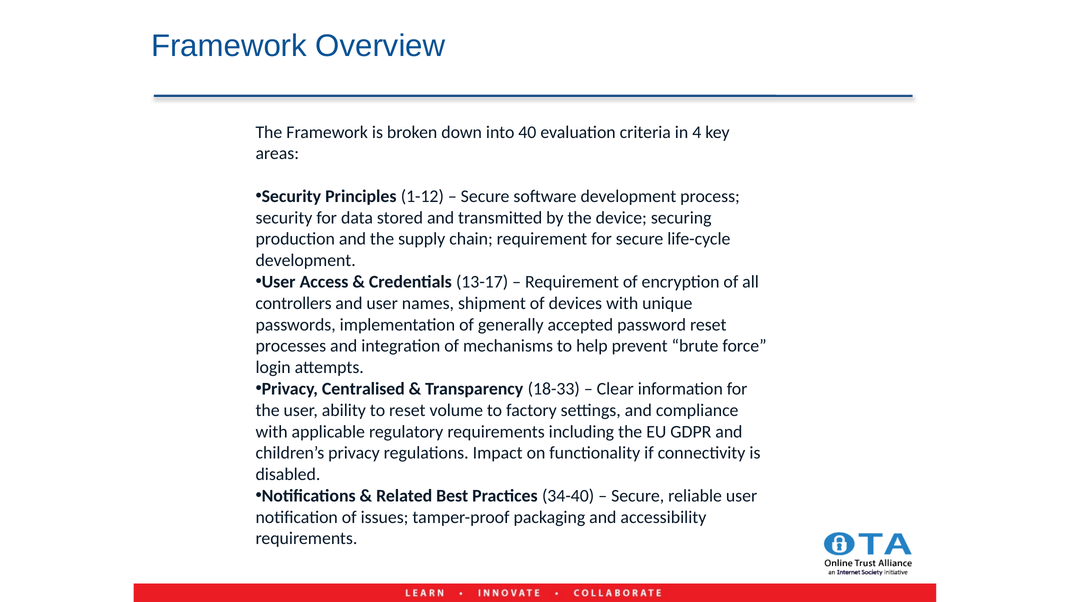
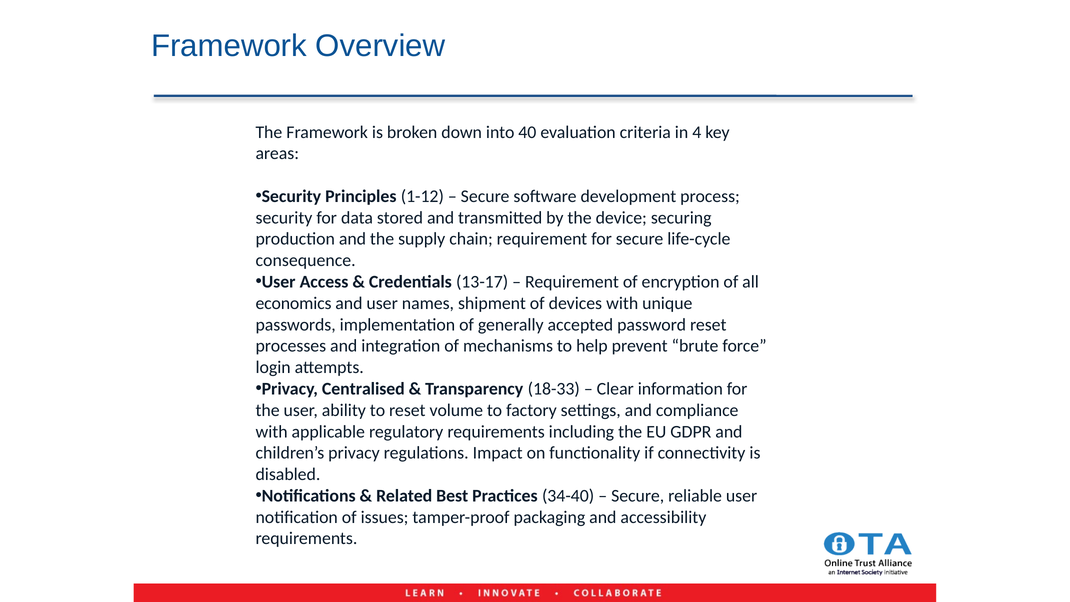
development: development -> consequence (306, 260)
controllers: controllers -> economics (294, 303)
